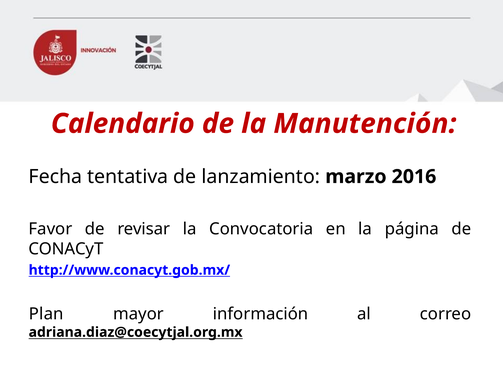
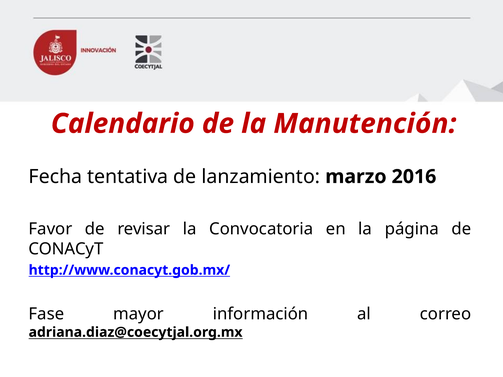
Plan: Plan -> Fase (46, 314)
